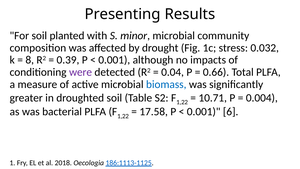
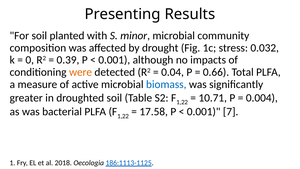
8: 8 -> 0 (30, 60)
were colour: purple -> orange (81, 72)
6: 6 -> 7 (231, 112)
